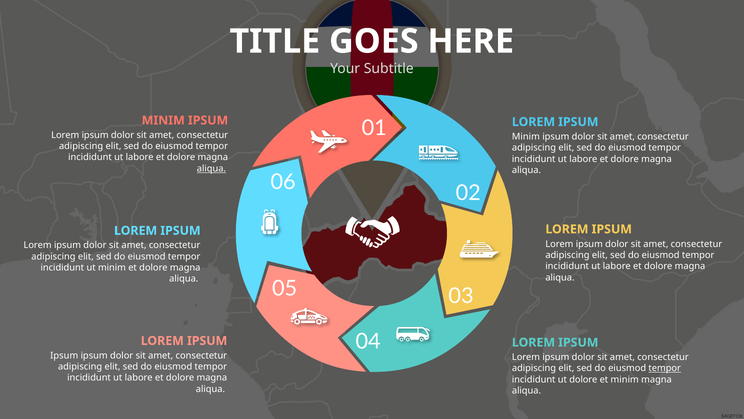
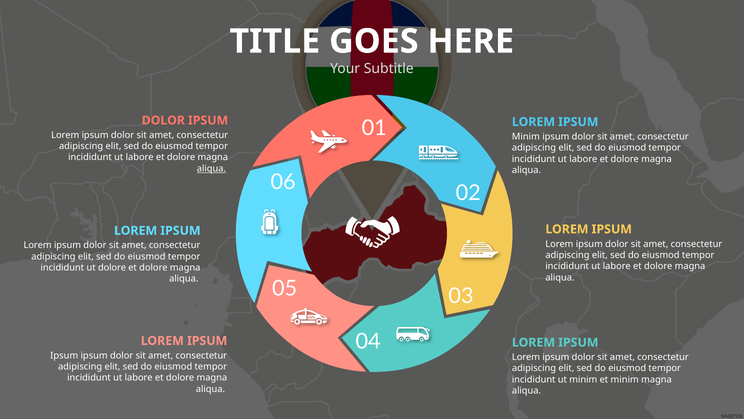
MINIM: MINIM -> DOLOR (163, 120)
ut minim: minim -> dolore (112, 267)
tempor underline: present -> none (665, 368)
ut dolore: dolore -> minim (583, 379)
